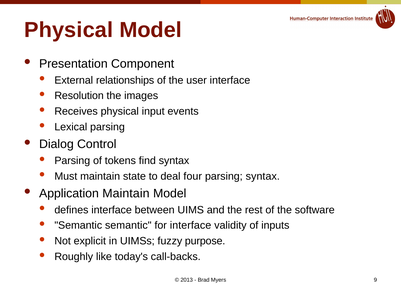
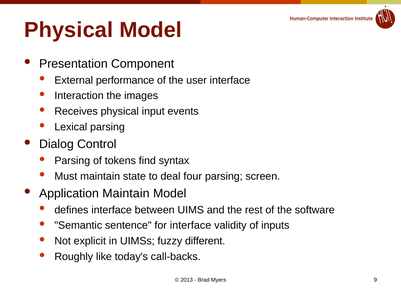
relationships: relationships -> performance (125, 80)
Resolution: Resolution -> Interaction (79, 96)
parsing syntax: syntax -> screen (263, 176)
Semantic semantic: semantic -> sentence (128, 225)
purpose: purpose -> different (205, 241)
